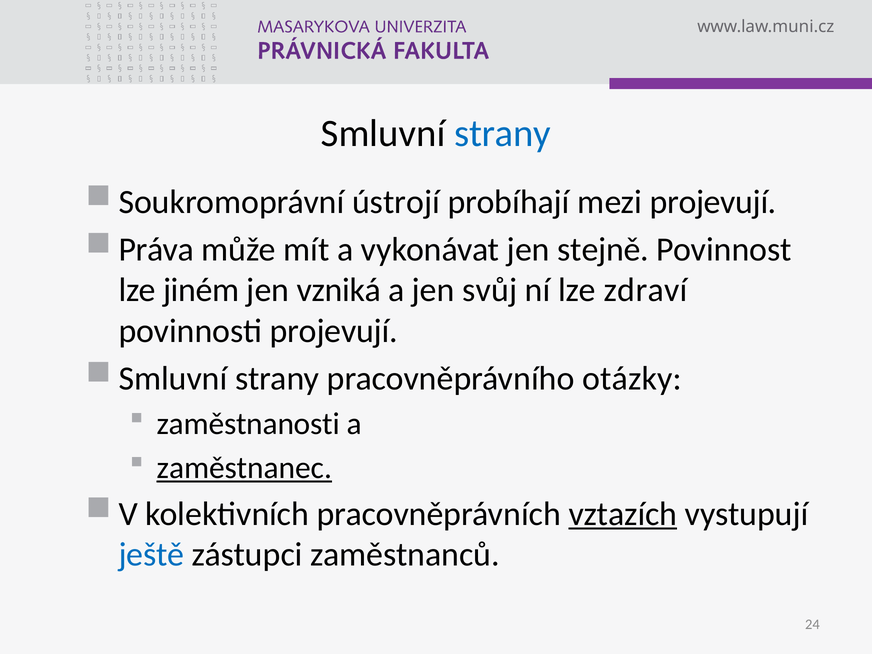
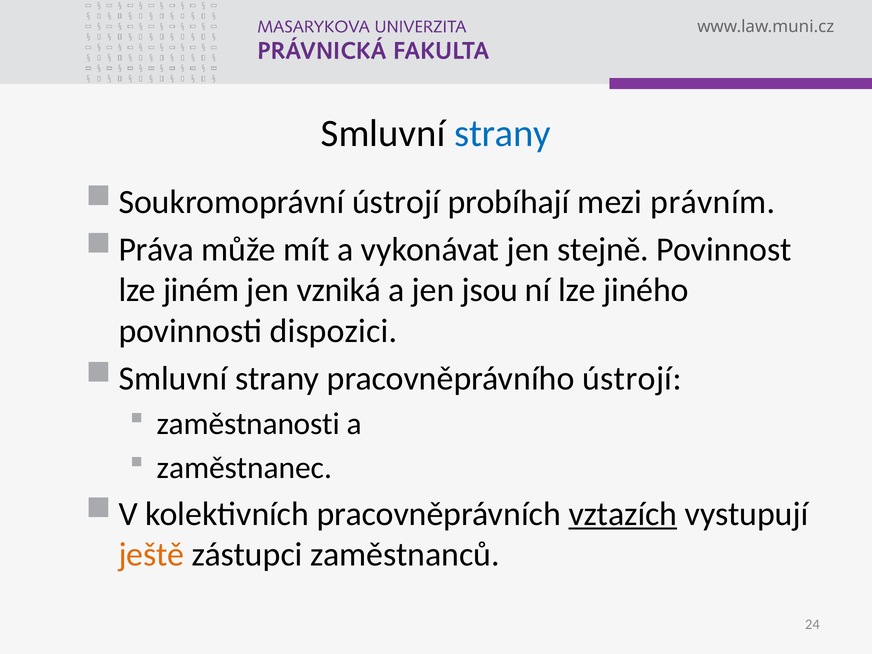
mezi projevují: projevují -> právním (713, 202)
svůj: svůj -> jsou (490, 290)
zdraví: zdraví -> jiného (646, 290)
povinnosti projevují: projevují -> dispozici (334, 331)
pracovněprávního otázky: otázky -> ústrojí (632, 378)
zaměstnanec underline: present -> none (244, 468)
ještě colour: blue -> orange (151, 555)
